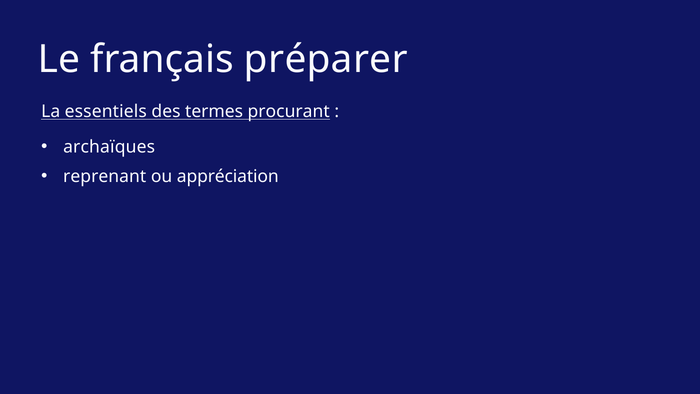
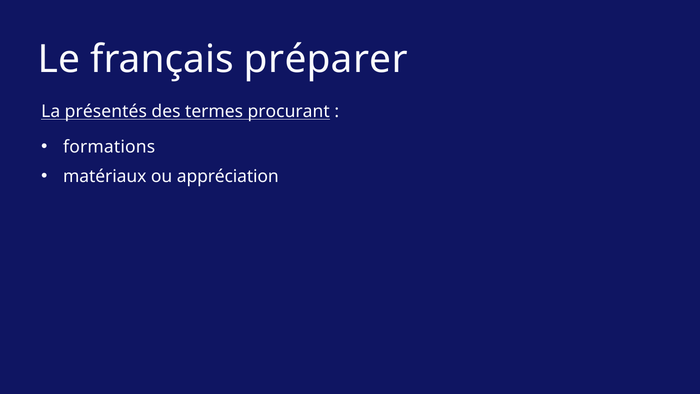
essentiels: essentiels -> présentés (106, 111)
archaïques: archaïques -> formations (109, 147)
reprenant: reprenant -> matériaux (105, 177)
